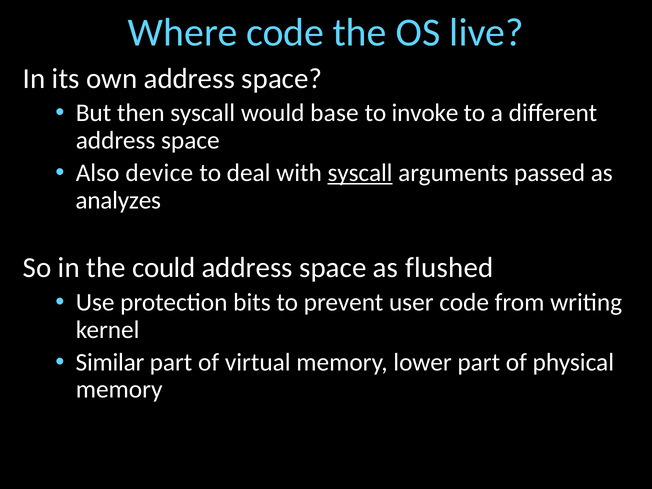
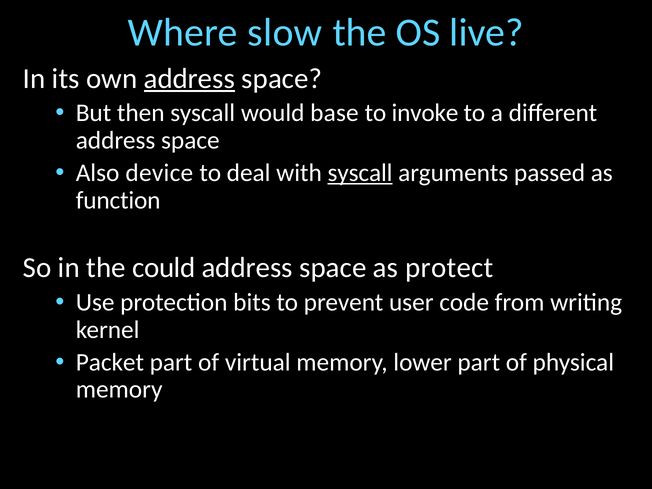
Where code: code -> slow (285, 33)
address underline: none -> present (189, 79)
analyzes: analyzes -> function (118, 200)
flushed: flushed -> protect (449, 268)
Similar: Similar -> Packet (110, 362)
